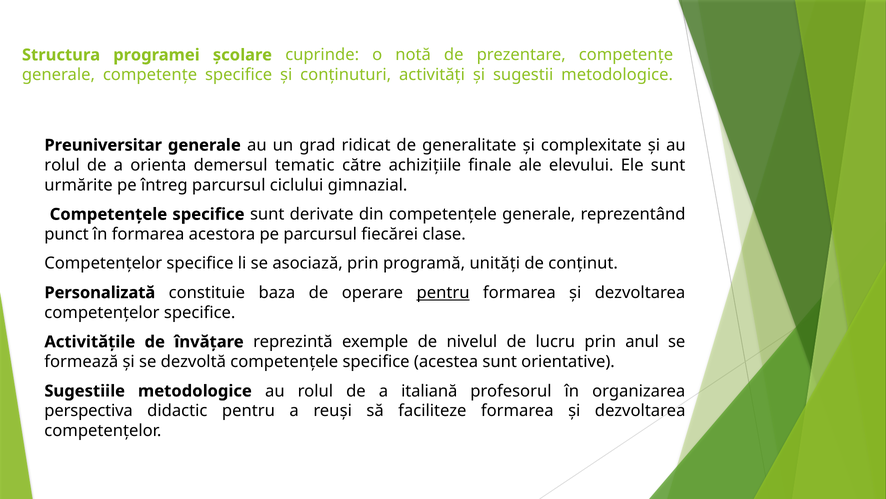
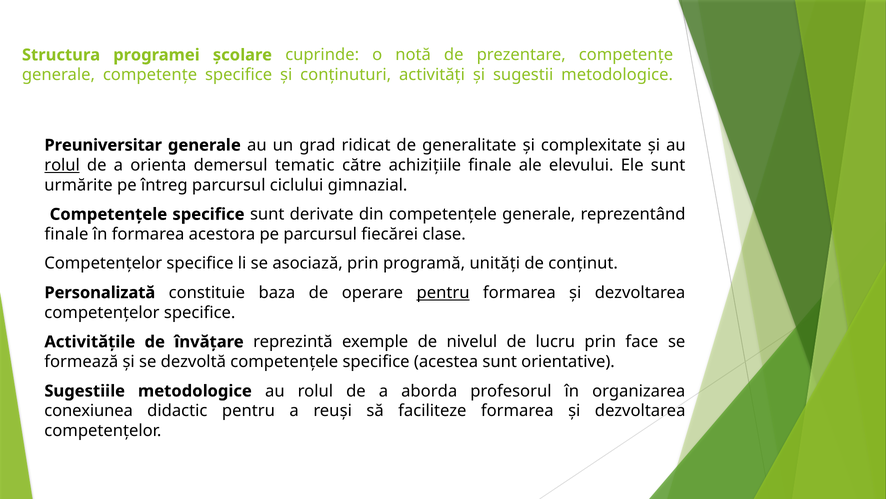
rolul underline: none -> present (62, 165)
punct: punct -> finale (66, 234)
anul: anul -> face (642, 341)
italiană: italiană -> aborda (429, 391)
perspectiva: perspectiva -> conexiunea (89, 410)
